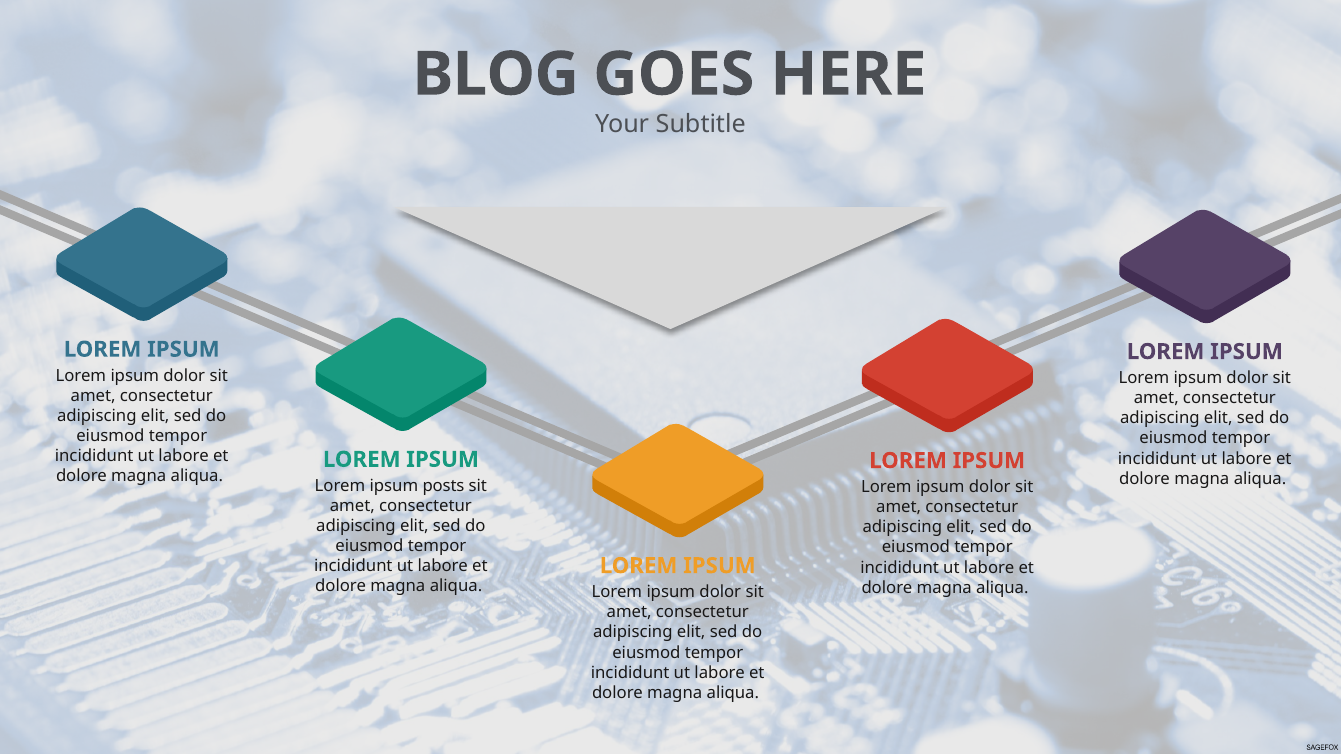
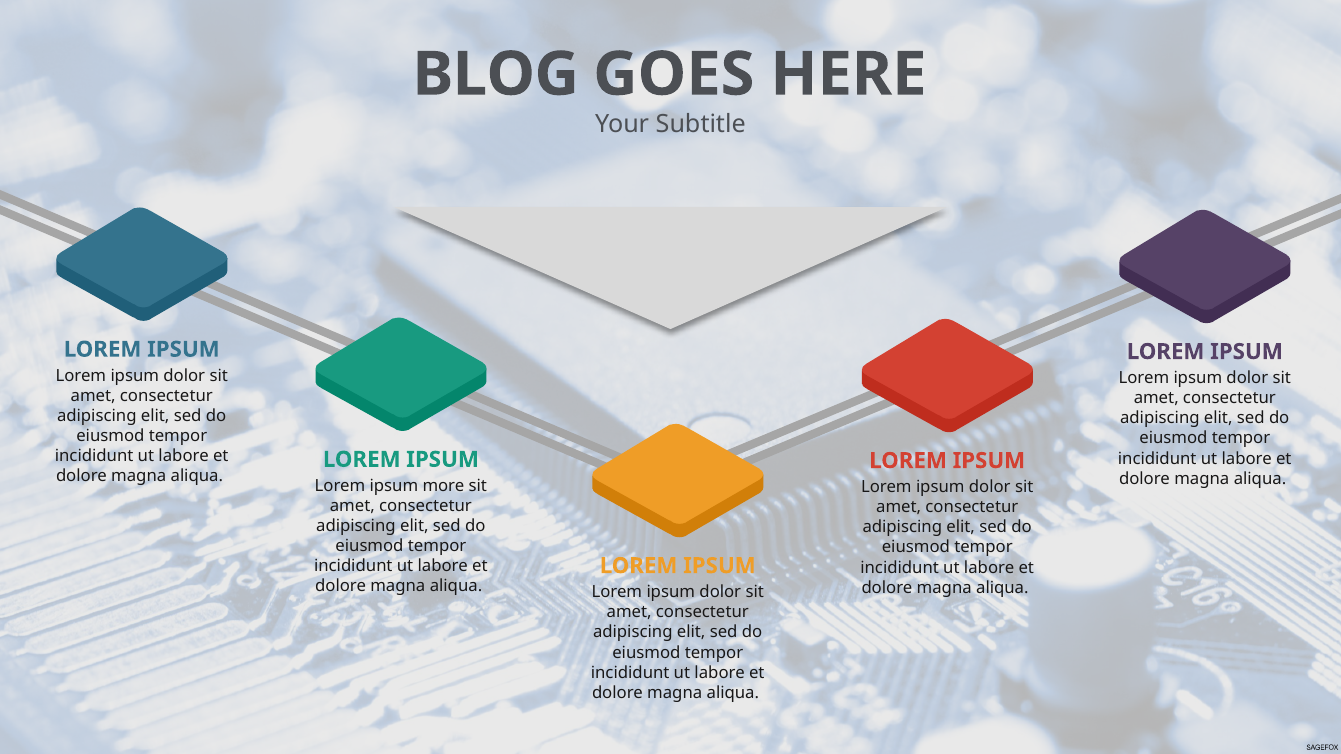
posts: posts -> more (443, 486)
